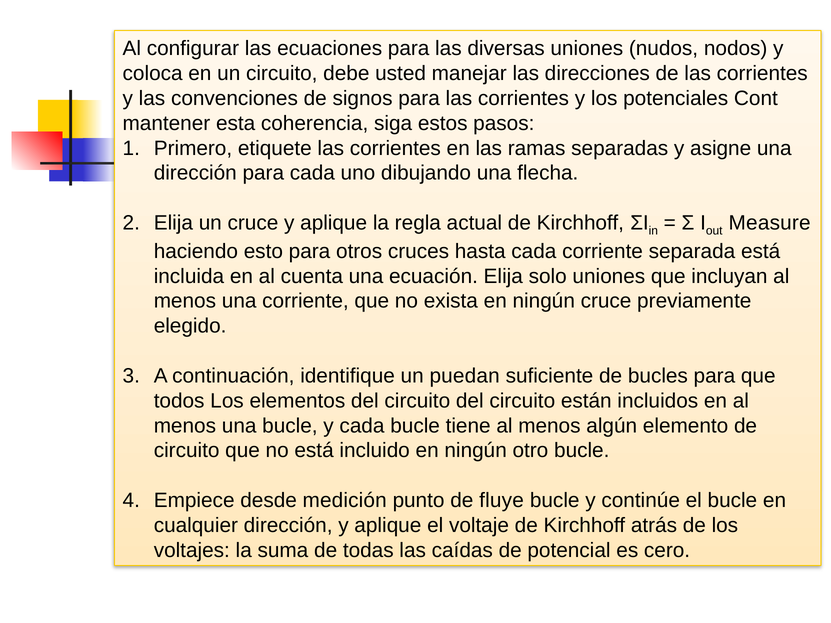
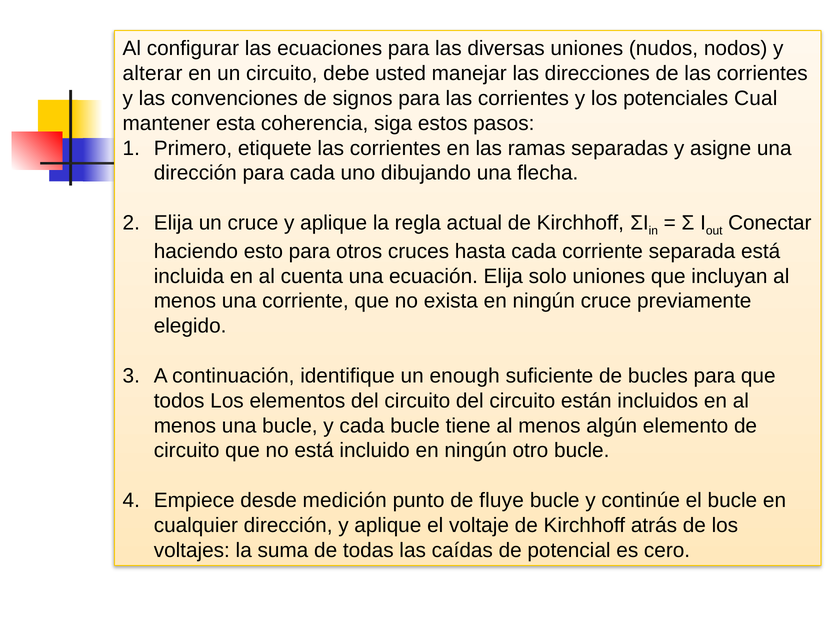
coloca: coloca -> alterar (153, 73)
Cont: Cont -> Cual (756, 98)
Measure: Measure -> Conectar (770, 223)
puedan: puedan -> enough (465, 376)
